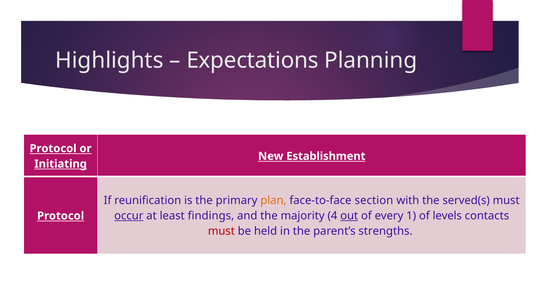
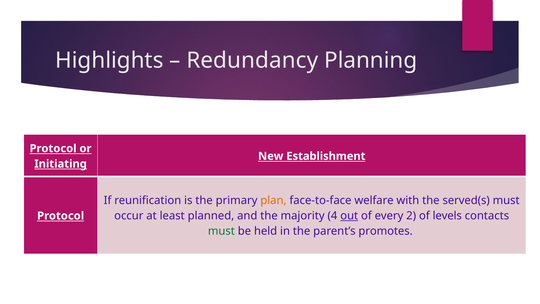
Expectations: Expectations -> Redundancy (252, 60)
section: section -> welfare (374, 200)
occur underline: present -> none (129, 216)
findings: findings -> planned (211, 216)
1: 1 -> 2 (411, 216)
must colour: red -> green (221, 231)
strengths: strengths -> promotes (386, 231)
